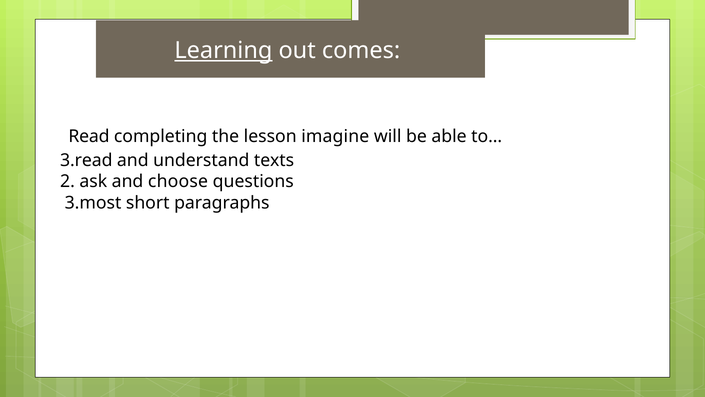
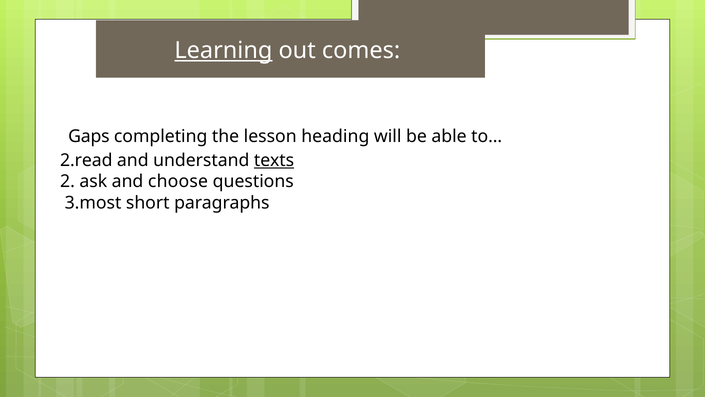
Read: Read -> Gaps (89, 136)
imagine: imagine -> heading (335, 136)
3.read: 3.read -> 2.read (86, 160)
texts underline: none -> present (274, 160)
